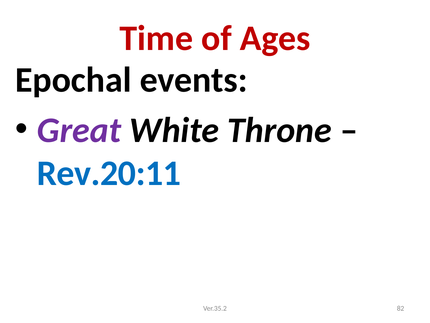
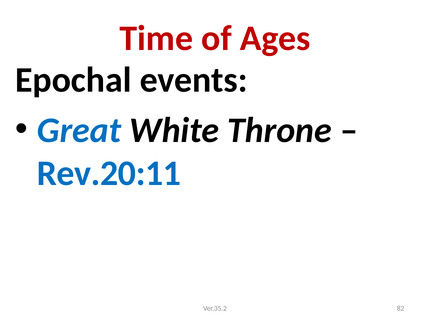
Great colour: purple -> blue (79, 130)
